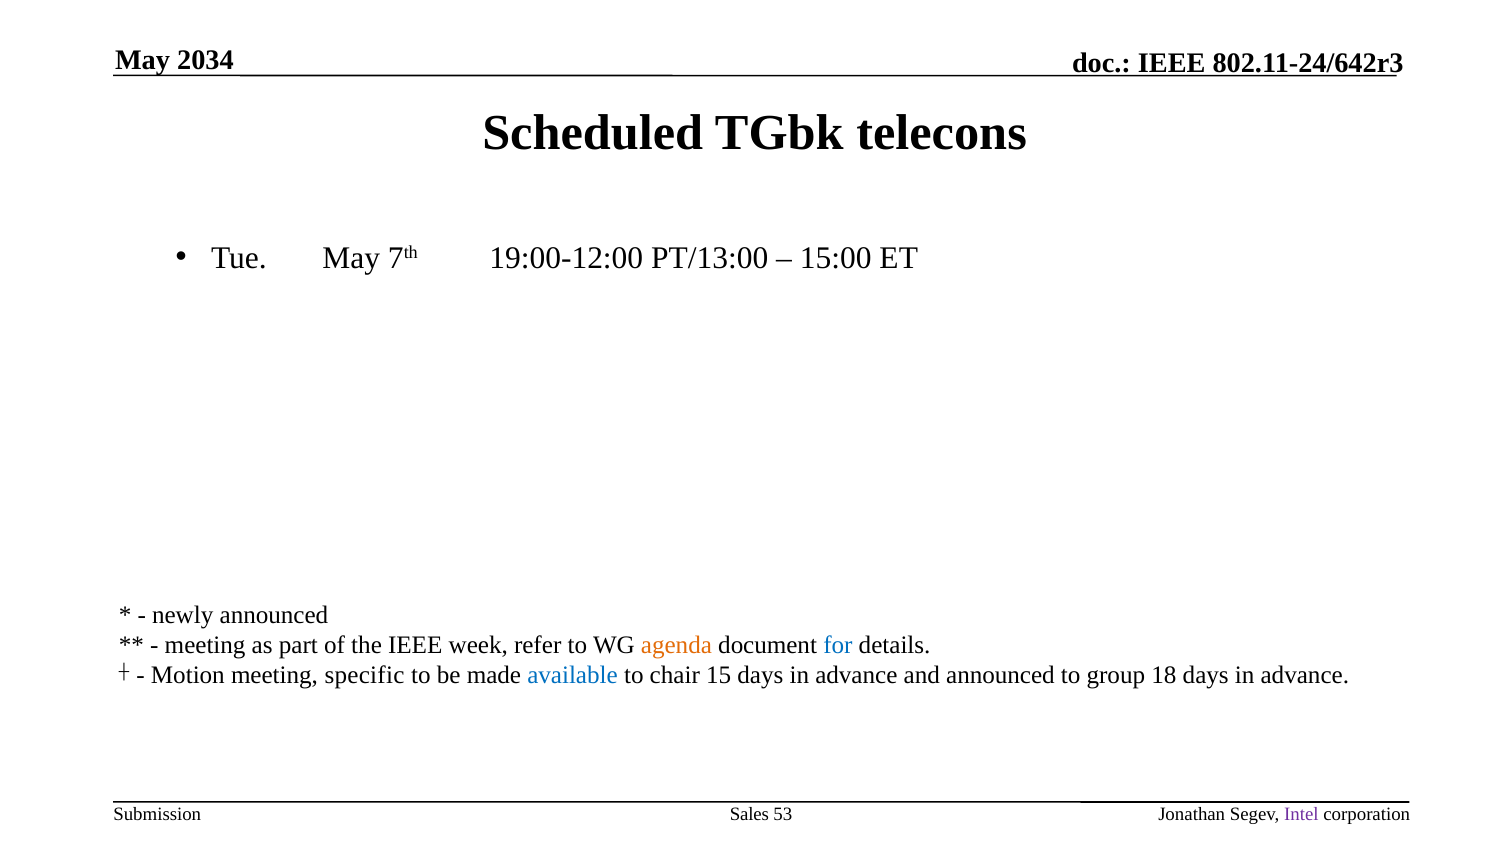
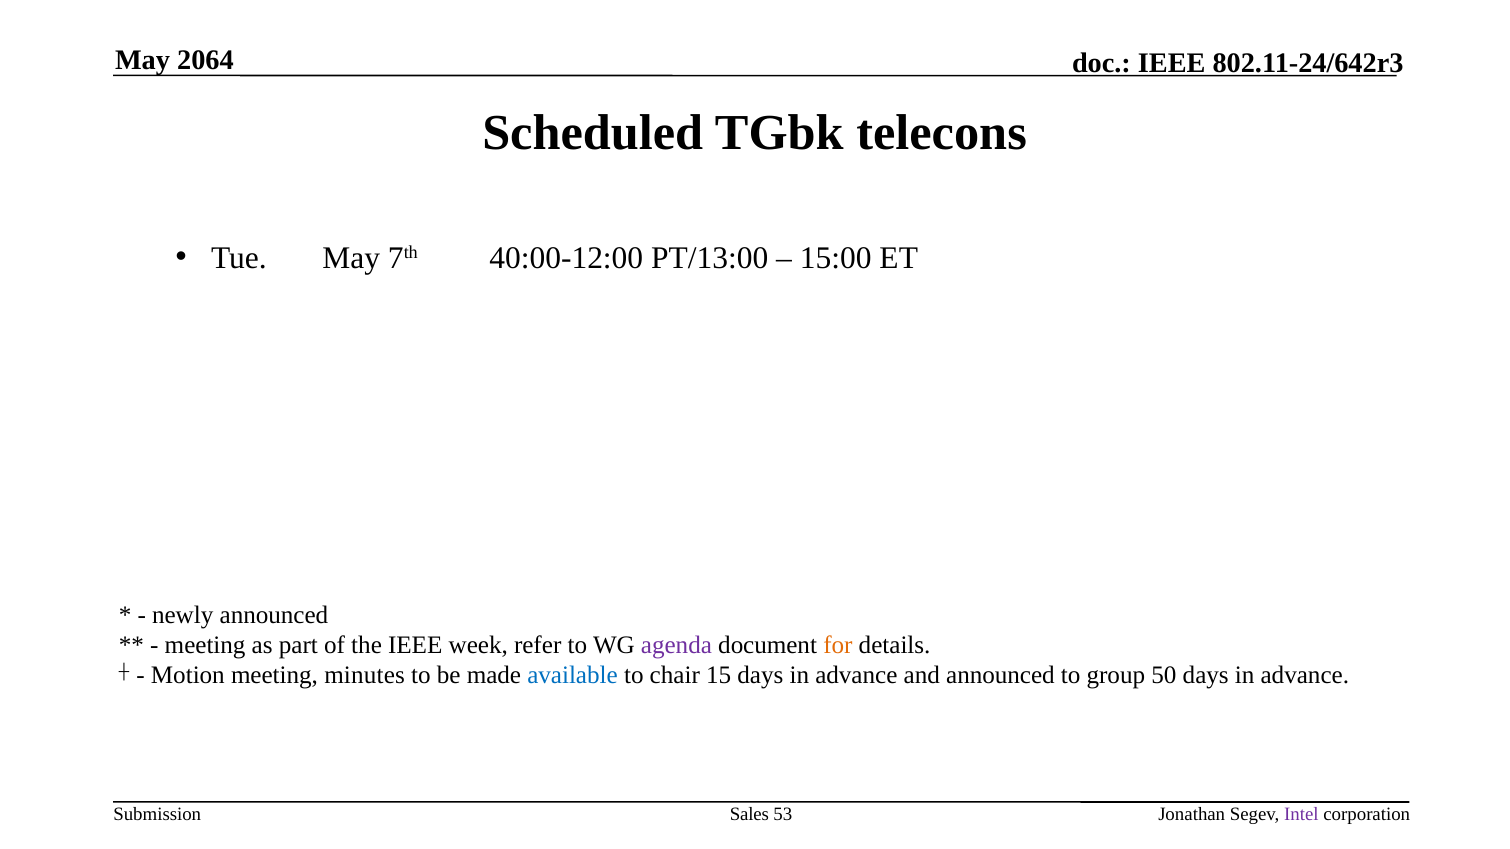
2034: 2034 -> 2064 (205, 60)
19:00-12:00: 19:00-12:00 -> 40:00-12:00 (566, 258)
agenda colour: orange -> purple (676, 646)
for colour: blue -> orange (838, 646)
specific: specific -> minutes (365, 676)
18: 18 -> 50 (1164, 676)
